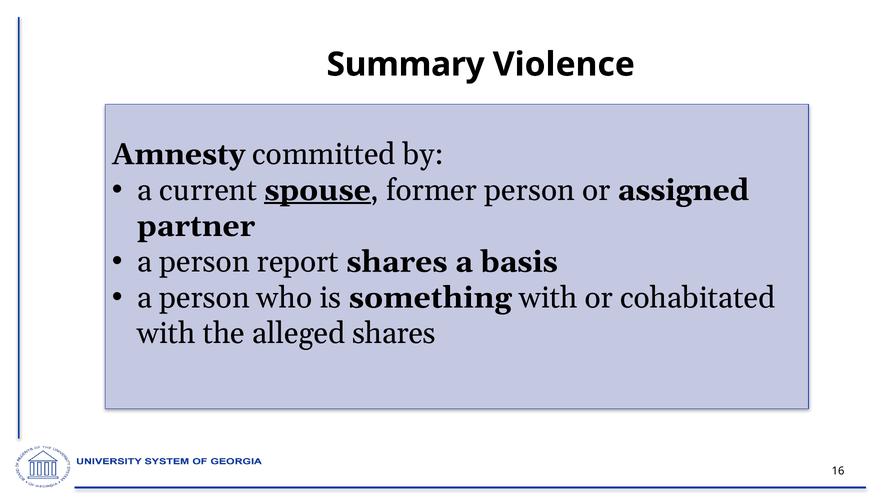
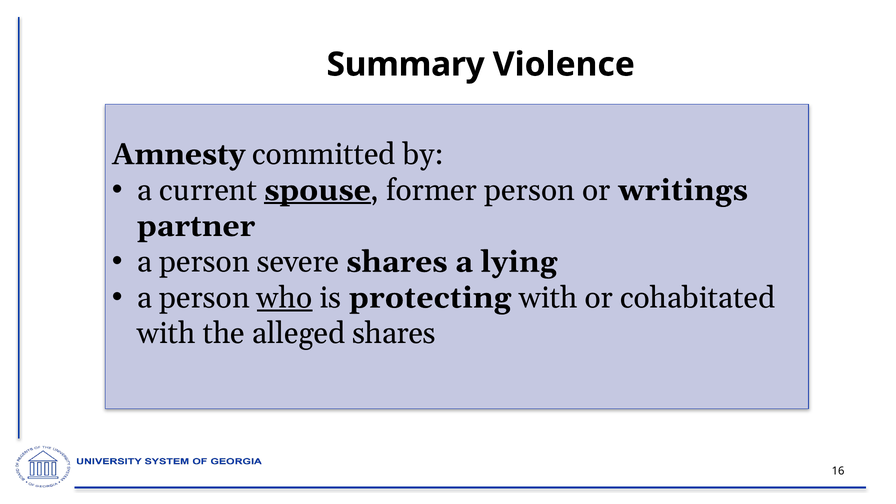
assigned: assigned -> writings (683, 190)
report: report -> severe (298, 262)
basis: basis -> lying (519, 262)
who underline: none -> present (285, 298)
something: something -> protecting (430, 298)
